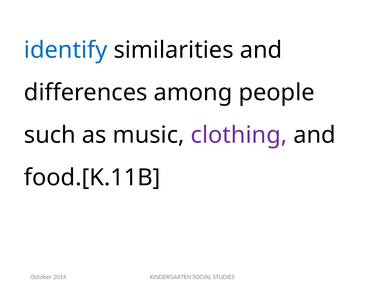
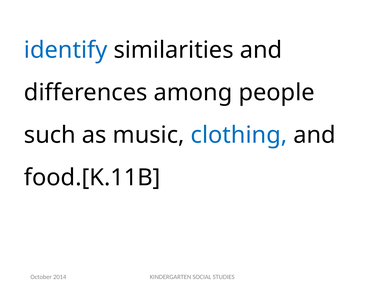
clothing colour: purple -> blue (239, 135)
